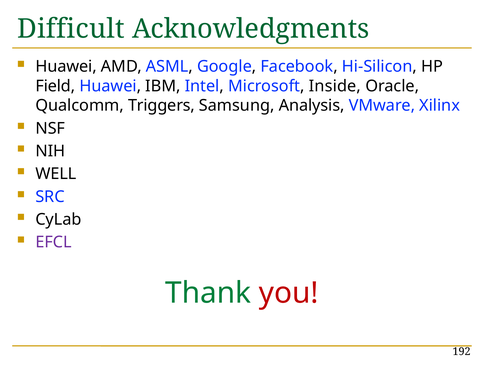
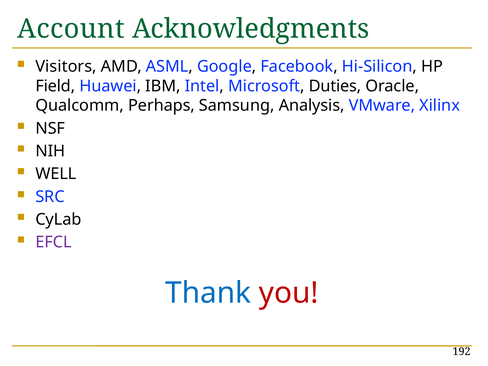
Difficult: Difficult -> Account (71, 29)
Huawei: Huawei -> Visitors (66, 67)
Inside: Inside -> Duties (335, 86)
Triggers: Triggers -> Perhaps (161, 106)
Thank colour: green -> blue (208, 293)
